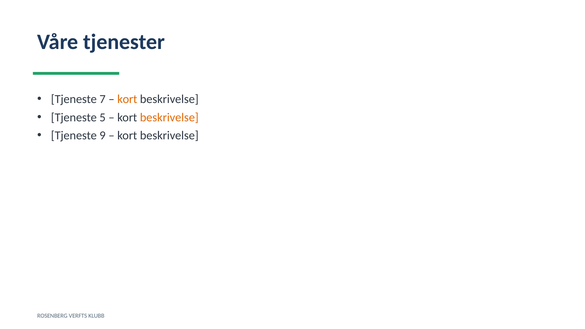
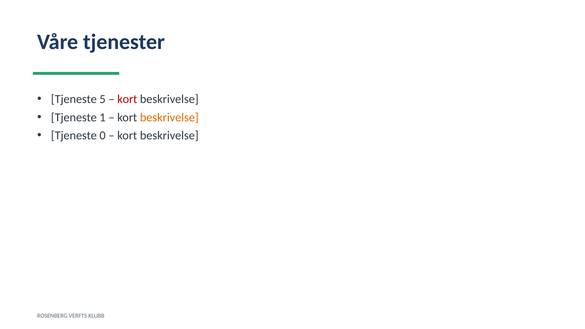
7: 7 -> 5 (103, 99)
kort colour: orange -> red (127, 99)
5: 5 -> 1 (103, 117)
9: 9 -> 0 (103, 136)
